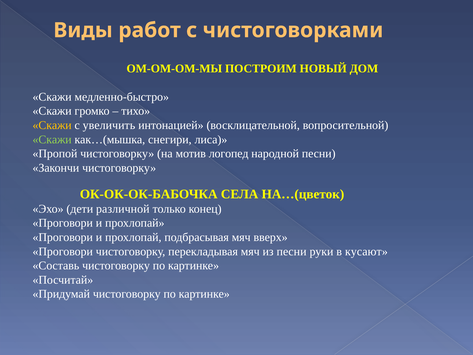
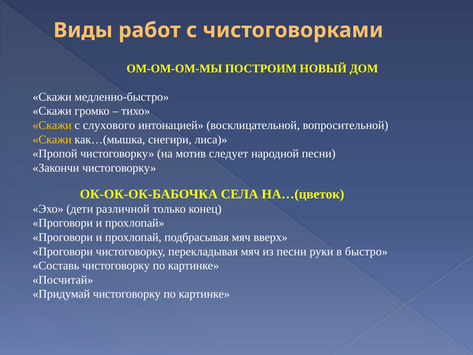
увеличить: увеличить -> слухового (109, 125)
Скажи colour: light green -> yellow (52, 139)
логопед: логопед -> следует (229, 154)
кусают: кусают -> быстро (366, 251)
